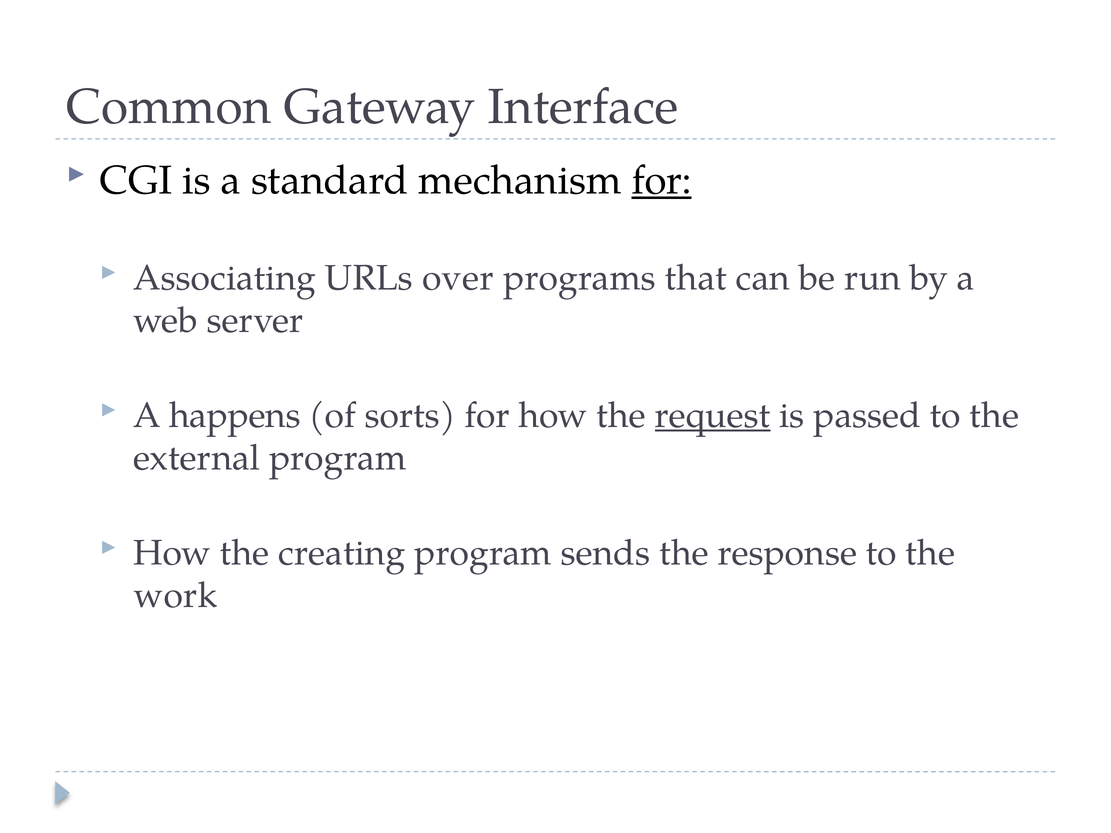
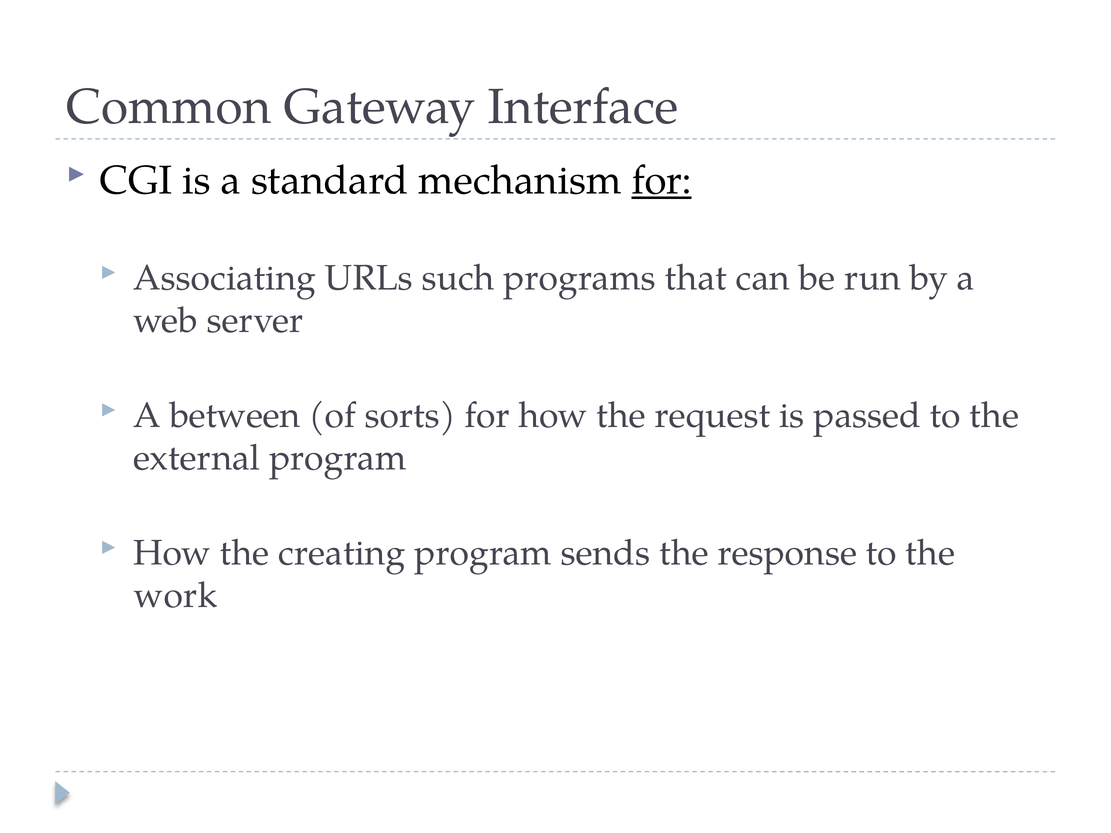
over: over -> such (458, 278)
happens: happens -> between (235, 416)
request underline: present -> none (713, 416)
